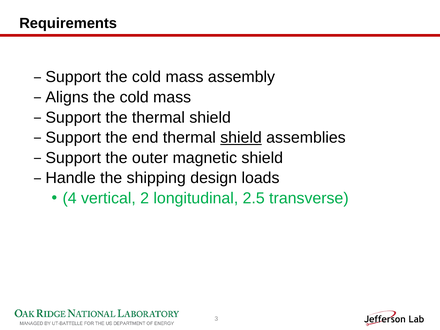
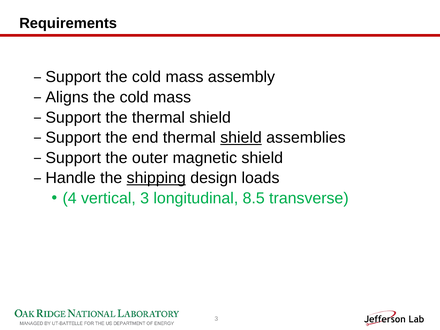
shipping underline: none -> present (156, 178)
vertical 2: 2 -> 3 (145, 198)
2.5: 2.5 -> 8.5 (254, 198)
